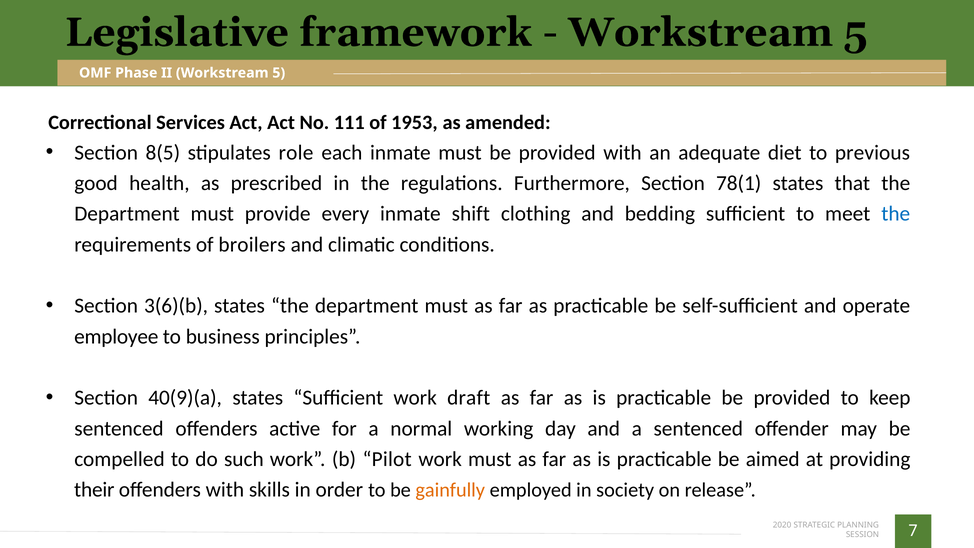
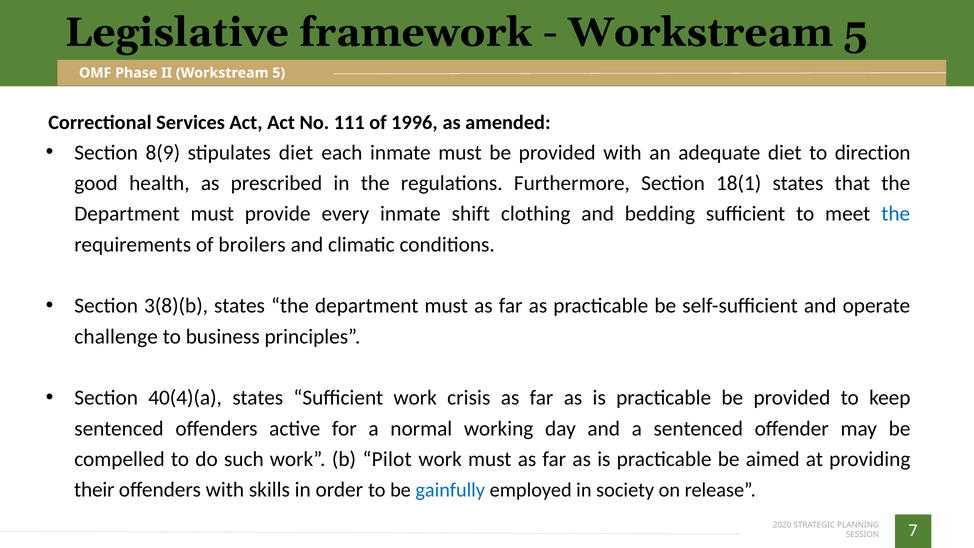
1953: 1953 -> 1996 (414, 122)
8(5: 8(5 -> 8(9 (163, 152)
stipulates role: role -> diet (296, 152)
previous: previous -> direction (873, 152)
78(1: 78(1 -> 18(1 (739, 183)
3(6)(b: 3(6)(b -> 3(8)(b (176, 306)
employee: employee -> challenge (116, 336)
40(9)(a: 40(9)(a -> 40(4)(a (185, 398)
draft: draft -> crisis (469, 398)
gainfully colour: orange -> blue (450, 490)
